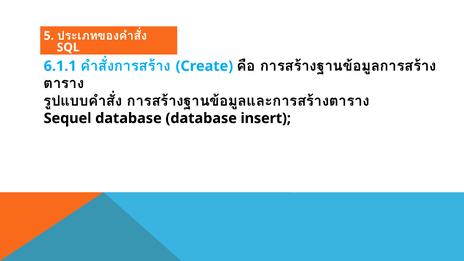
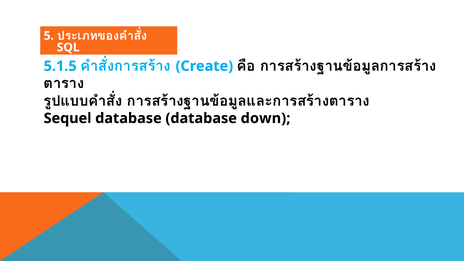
6.1.1: 6.1.1 -> 5.1.5 (60, 66)
insert: insert -> down (266, 118)
